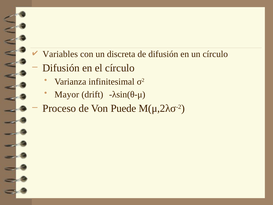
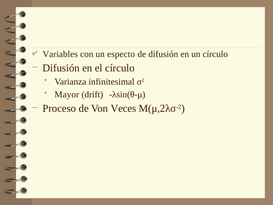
discreta: discreta -> especto (121, 54)
Puede: Puede -> Veces (123, 108)
